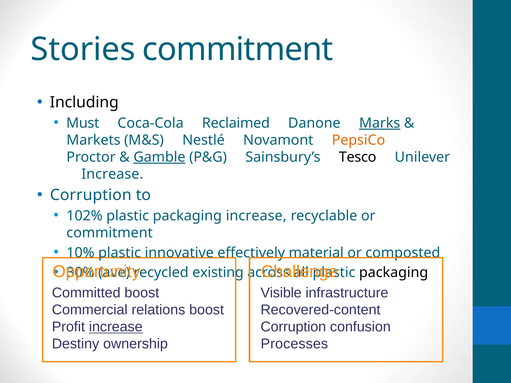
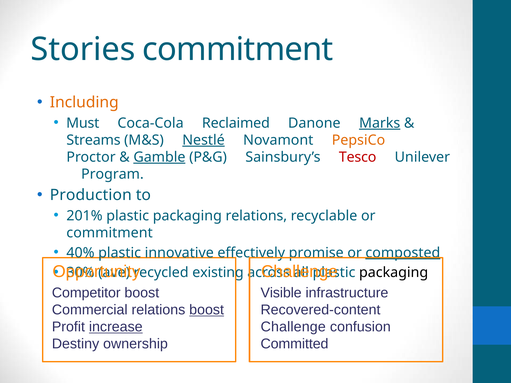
Including colour: black -> orange (84, 102)
Markets: Markets -> Streams (94, 140)
Nestlé underline: none -> present (203, 140)
Tesco colour: black -> red (358, 157)
Increase: Increase -> Program (112, 174)
Corruption: Corruption -> Production (91, 195)
102%: 102% -> 201% (84, 216)
packaging increase: increase -> relations (256, 216)
10%: 10% -> 40% (80, 253)
material: material -> promise (316, 253)
composted underline: none -> present (403, 253)
Committed: Committed -> Competitor (86, 293)
boost underline: none -> present (207, 310)
Corruption: Corruption -> Challenge (293, 327)
Processes: Processes -> Committed (294, 344)
